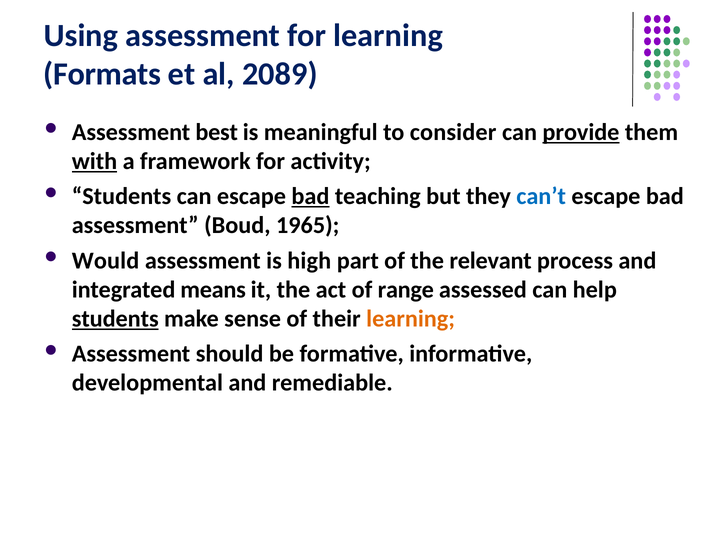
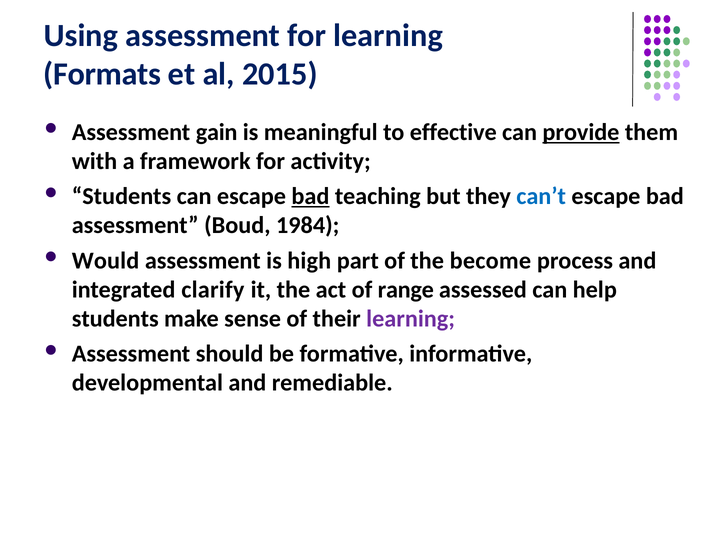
2089: 2089 -> 2015 (280, 74)
best: best -> gain (217, 132)
consider: consider -> effective (453, 132)
with underline: present -> none (94, 161)
1965: 1965 -> 1984 (308, 226)
relevant: relevant -> become (490, 261)
means: means -> clarify (213, 290)
students underline: present -> none (115, 319)
learning colour: orange -> purple (411, 319)
